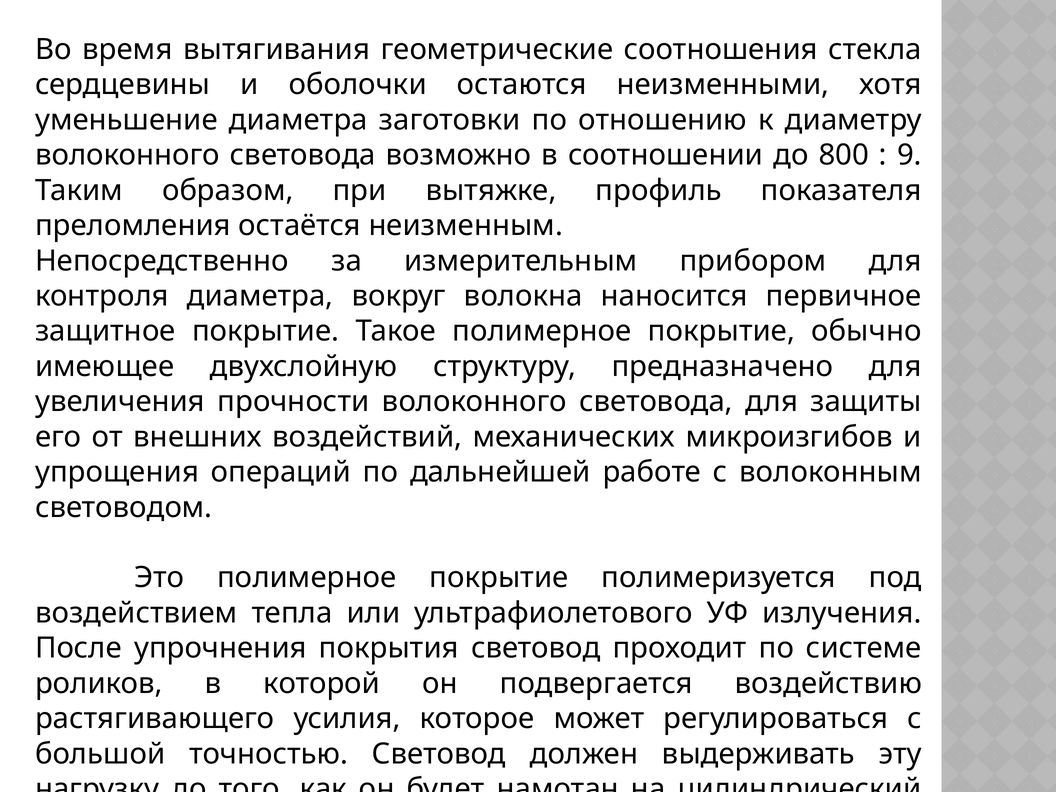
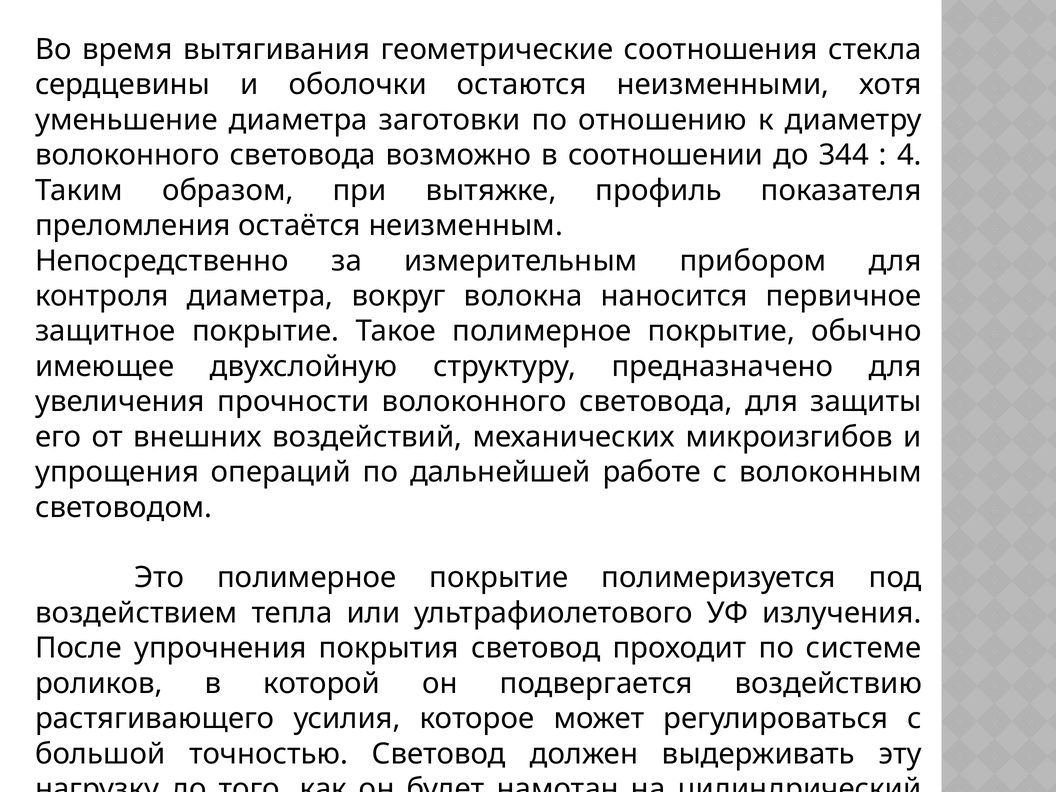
800: 800 -> 344 (844, 155)
9: 9 -> 4 (909, 155)
